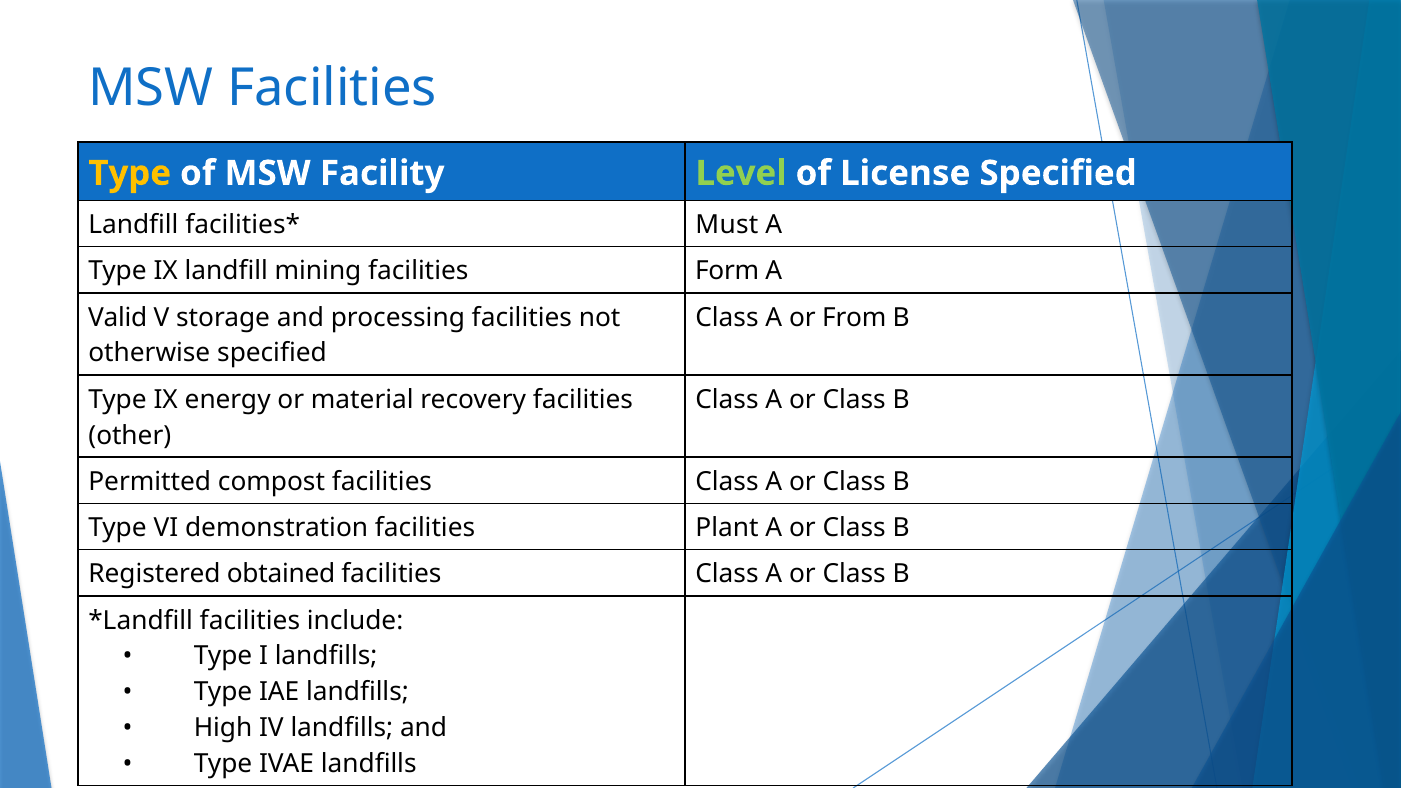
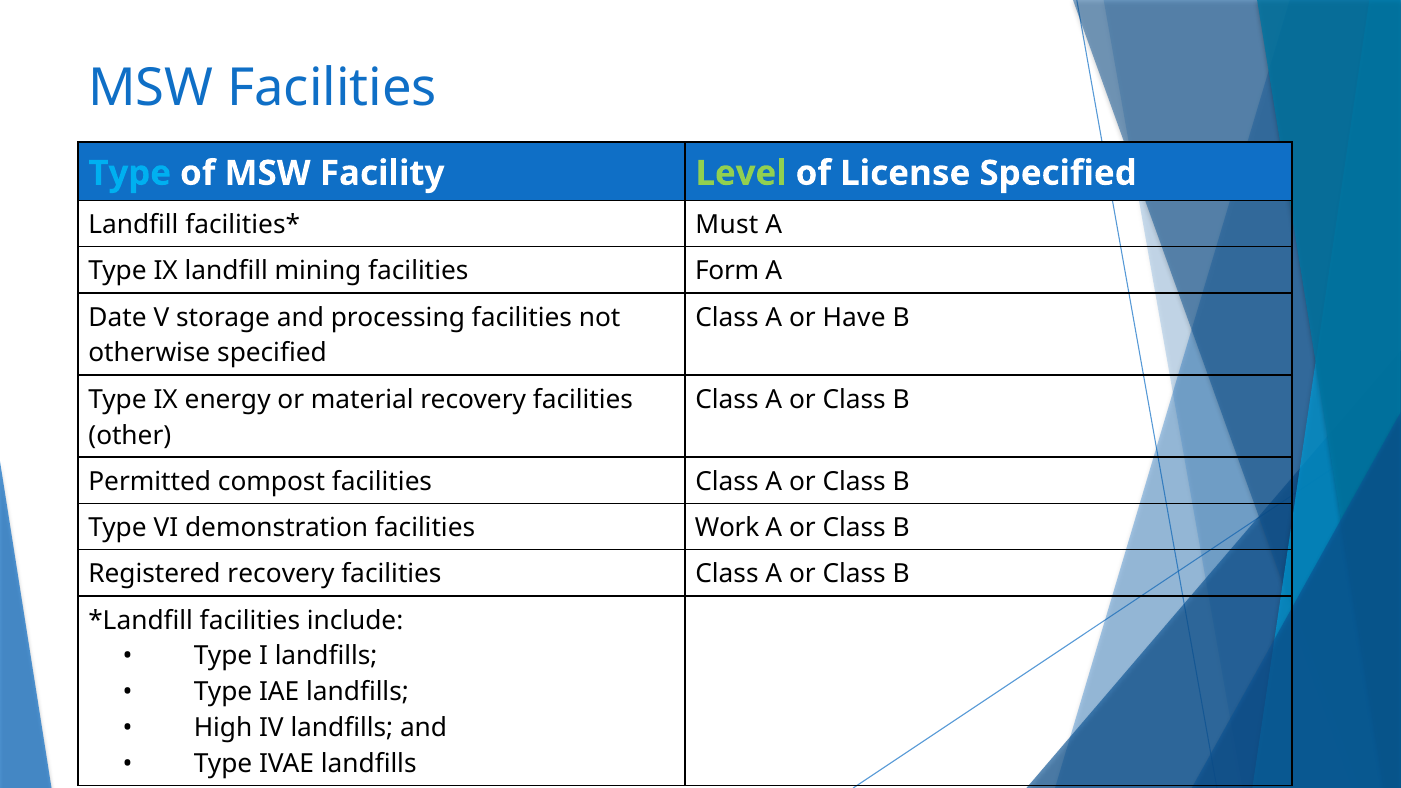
Type colour: yellow -> light blue (130, 173)
Valid: Valid -> Date (118, 318)
From: From -> Have (854, 318)
Plant: Plant -> Work (727, 528)
Registered obtained: obtained -> recovery (281, 574)
